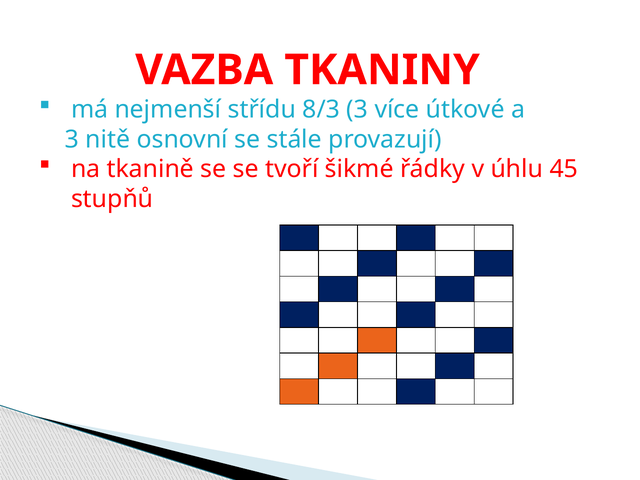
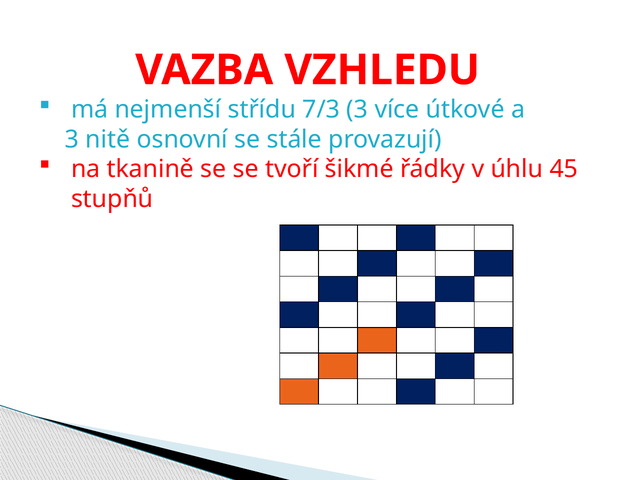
TKANINY: TKANINY -> VZHLEDU (382, 70)
8/3: 8/3 -> 7/3 (321, 109)
